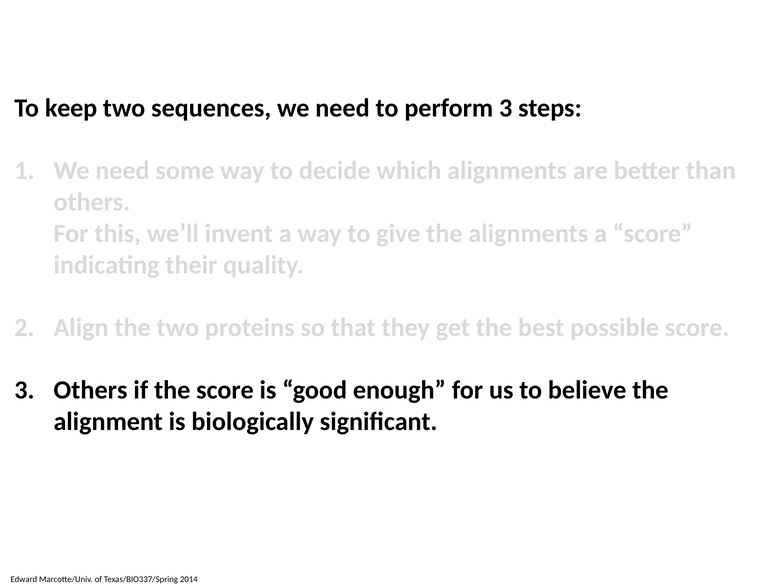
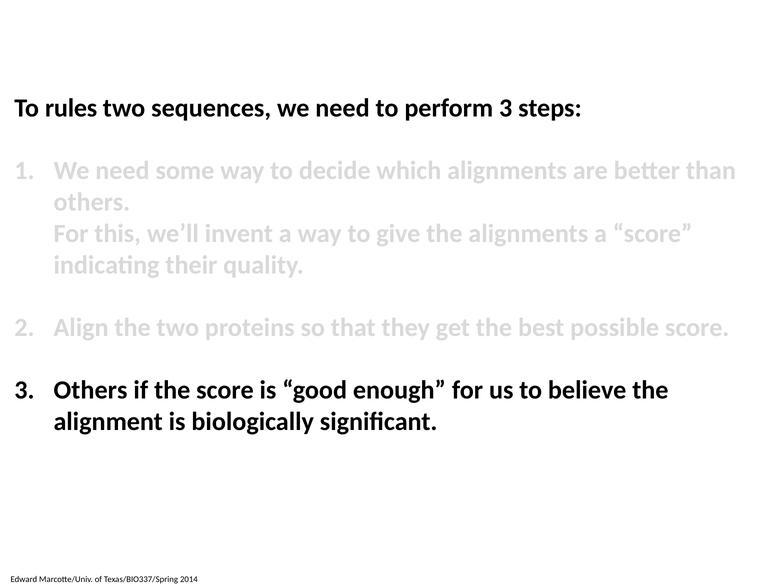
keep: keep -> rules (71, 108)
